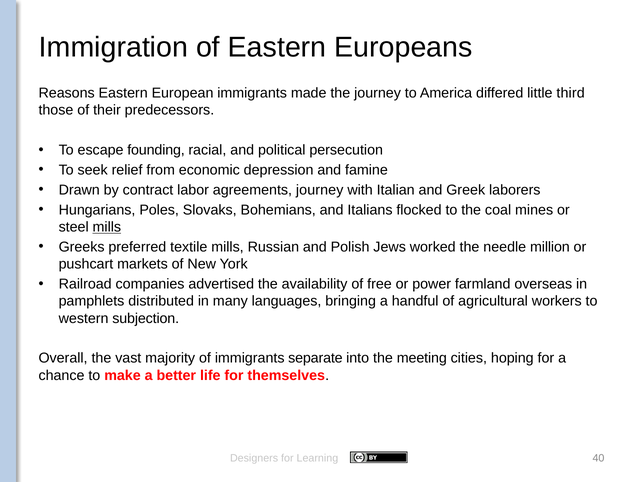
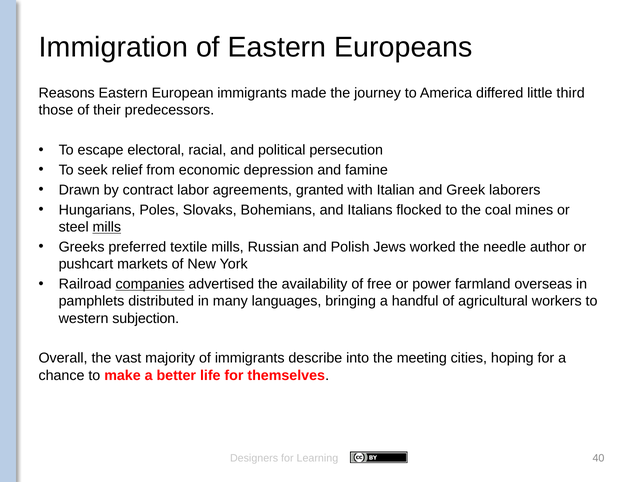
founding: founding -> electoral (156, 150)
agreements journey: journey -> granted (320, 190)
million: million -> author (550, 247)
companies underline: none -> present (150, 284)
separate: separate -> describe (315, 358)
